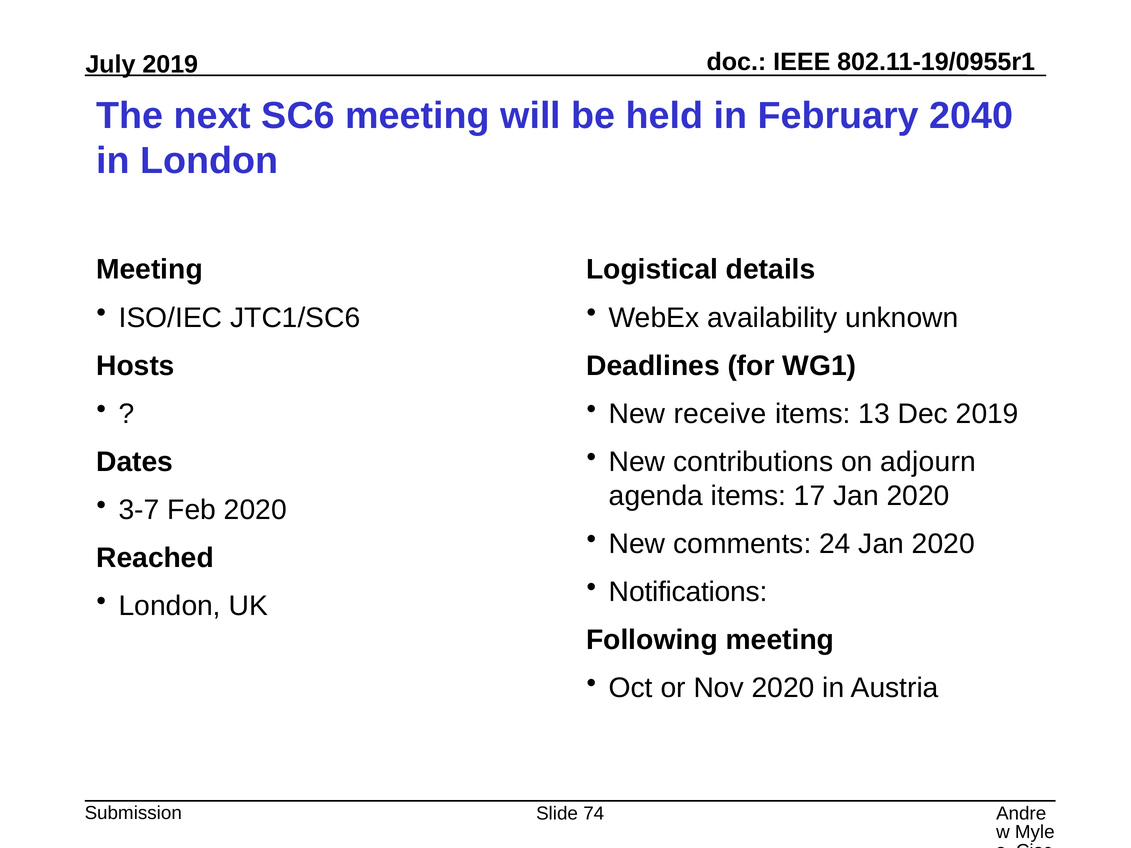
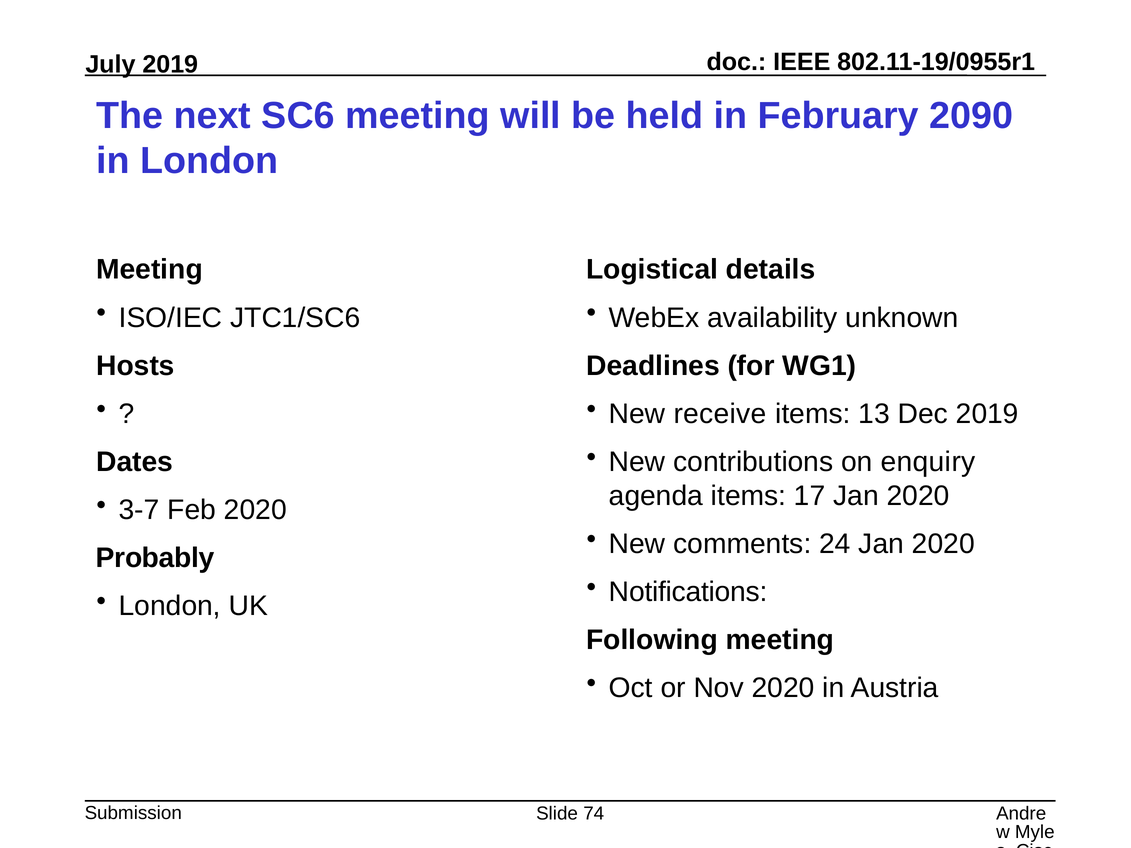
2040: 2040 -> 2090 (971, 116)
adjourn: adjourn -> enquiry (928, 462)
Reached: Reached -> Probably (155, 558)
